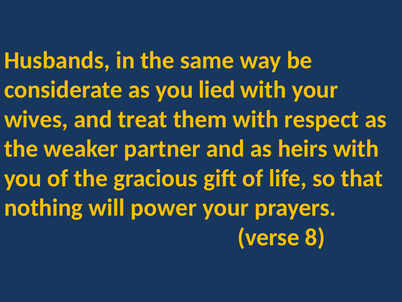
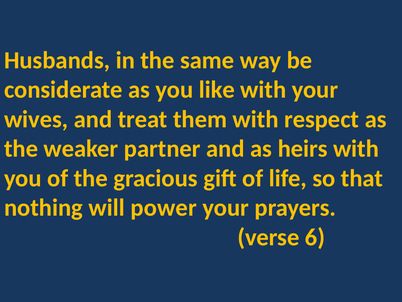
lied: lied -> like (217, 90)
8: 8 -> 6 (315, 237)
